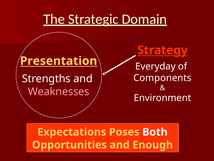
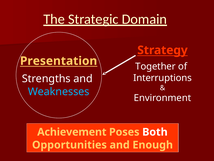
Everyday: Everyday -> Together (156, 66)
Components: Components -> Interruptions (163, 78)
Weaknesses colour: pink -> light blue (59, 91)
Expectations: Expectations -> Achievement (72, 132)
